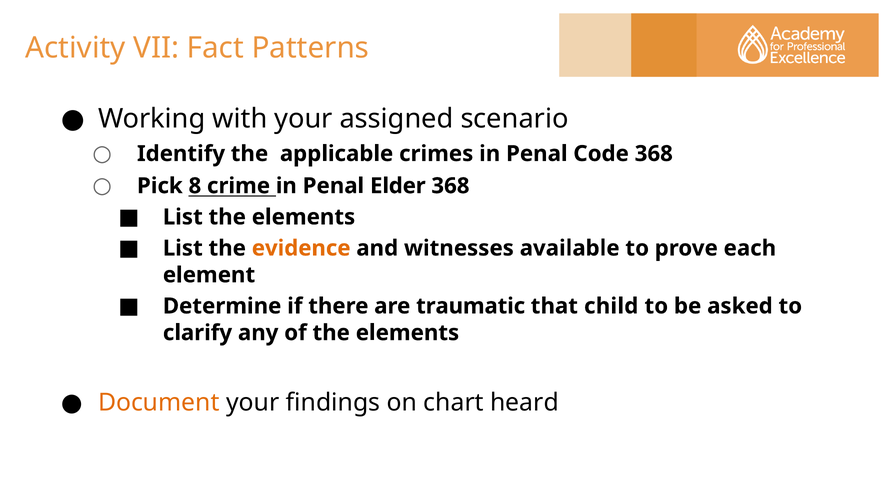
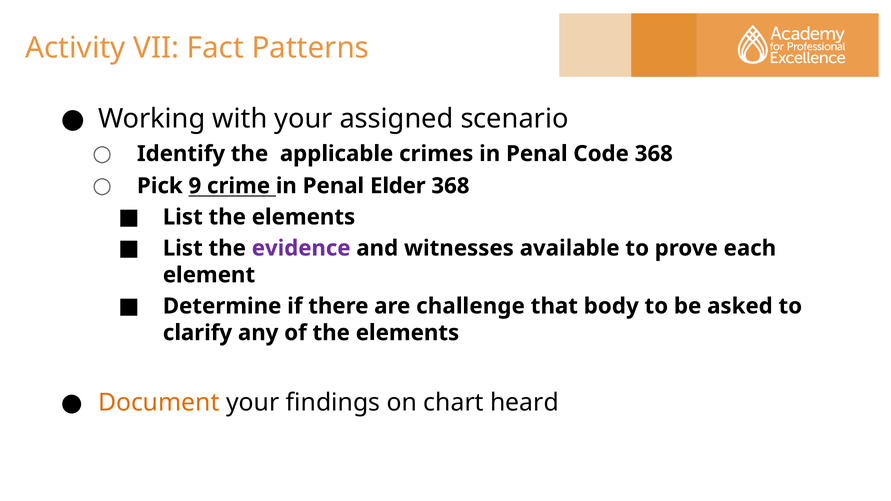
8: 8 -> 9 (195, 186)
evidence colour: orange -> purple (301, 248)
traumatic: traumatic -> challenge (471, 306)
child: child -> body (611, 306)
